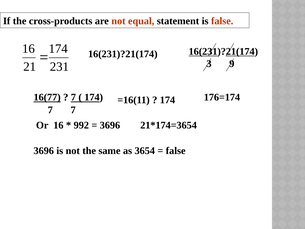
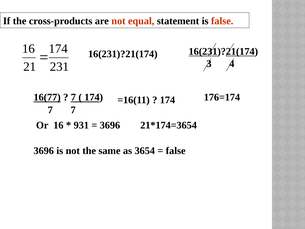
9: 9 -> 4 (232, 64)
992: 992 -> 931 (81, 125)
